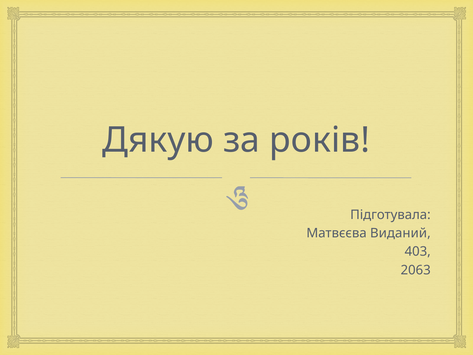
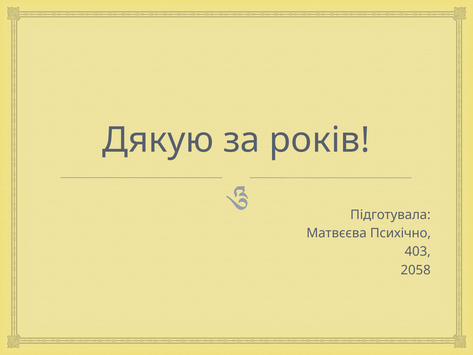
Виданий: Виданий -> Психічно (400, 233)
2063: 2063 -> 2058 (416, 270)
